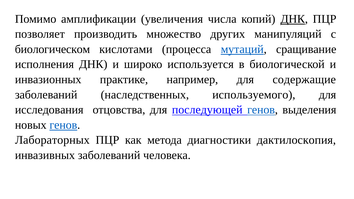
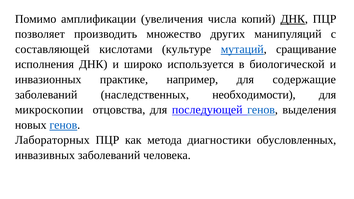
биологическом: биологическом -> составляющей (52, 49)
процесса: процесса -> культуре (187, 49)
используемого: используемого -> необходимости (254, 95)
исследования: исследования -> микроскопии (49, 110)
дактилоскопия: дактилоскопия -> обусловленных (296, 140)
